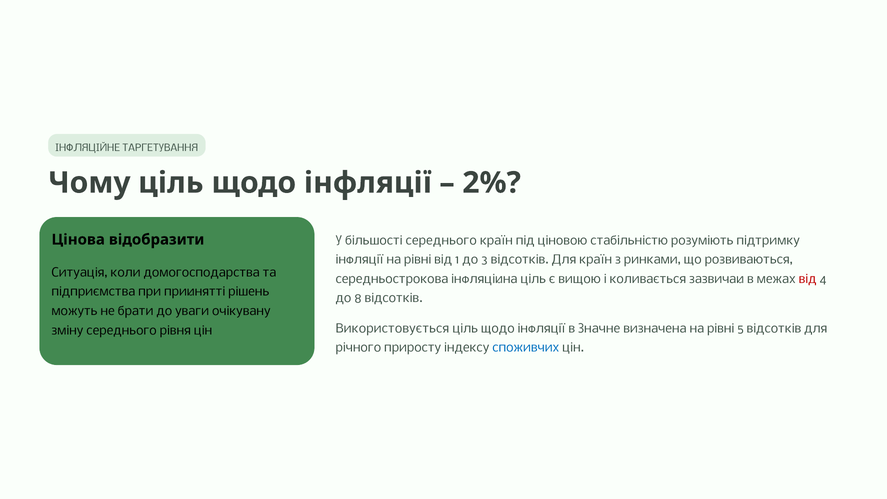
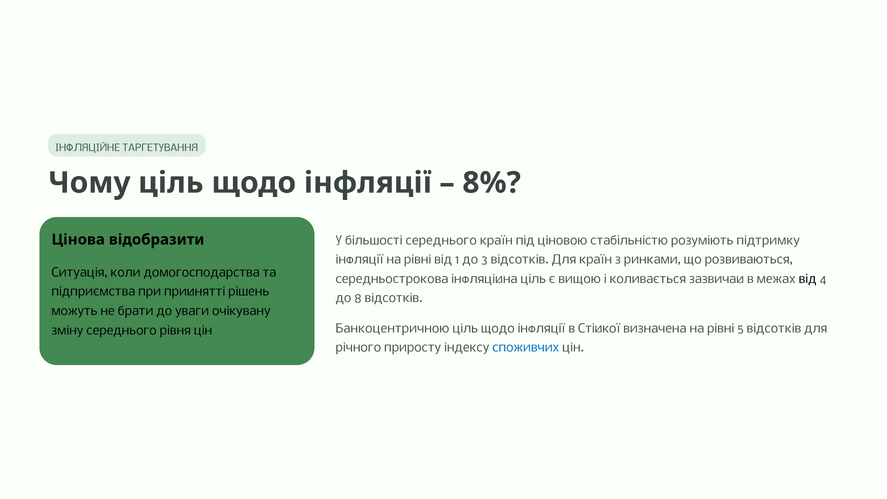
2%: 2% -> 8% (492, 183)
від colour: red -> black (808, 279)
Використовується: Використовується -> Банкоцентричною (392, 329)
Значне: Значне -> Стійкої (599, 329)
